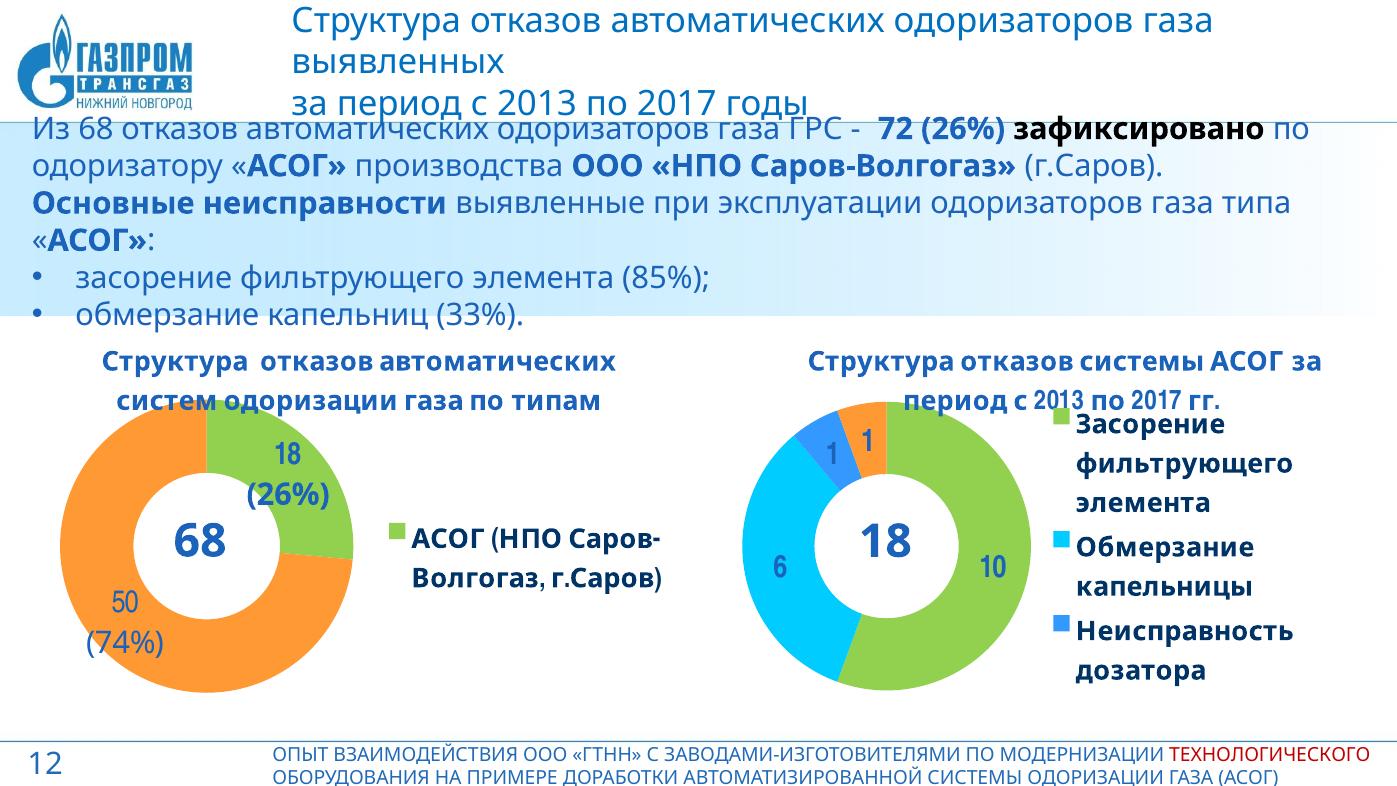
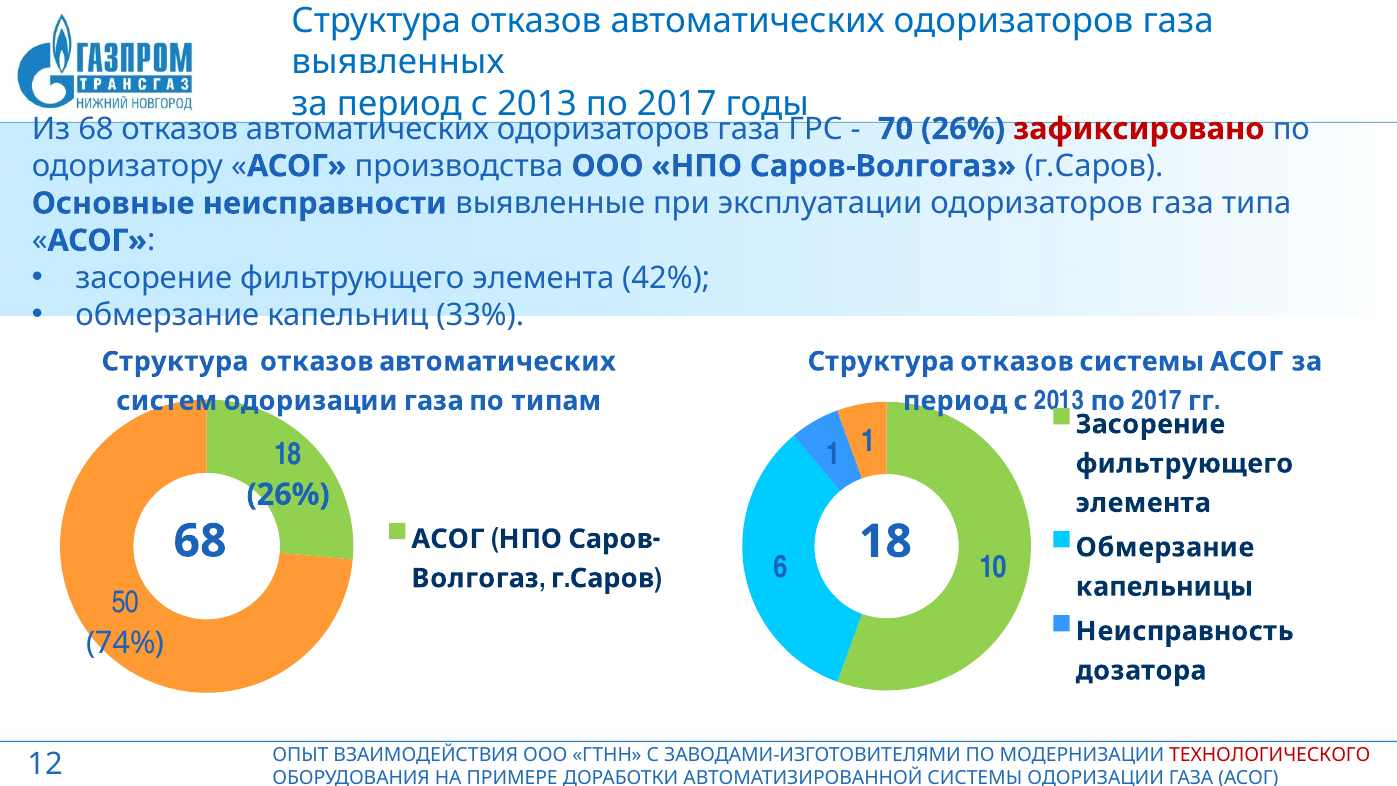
72: 72 -> 70 (895, 129)
зафиксировано colour: black -> red (1139, 129)
85%: 85% -> 42% (666, 278)
